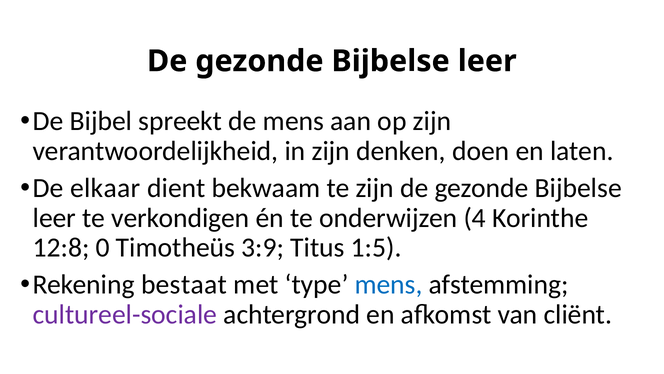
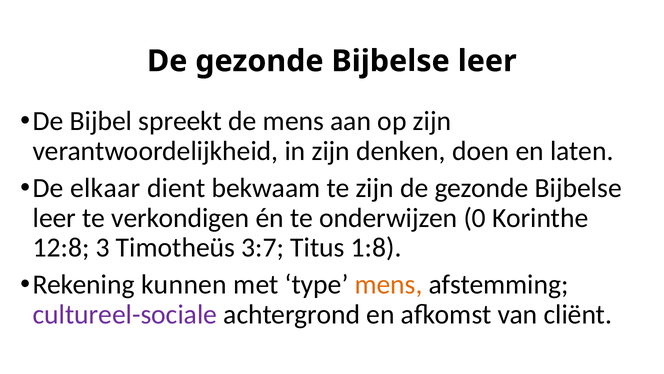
4: 4 -> 0 (475, 218)
0: 0 -> 3 (103, 247)
3:9: 3:9 -> 3:7 (263, 247)
1:5: 1:5 -> 1:8 (376, 247)
bestaat: bestaat -> kunnen (184, 284)
mens colour: blue -> orange (389, 284)
